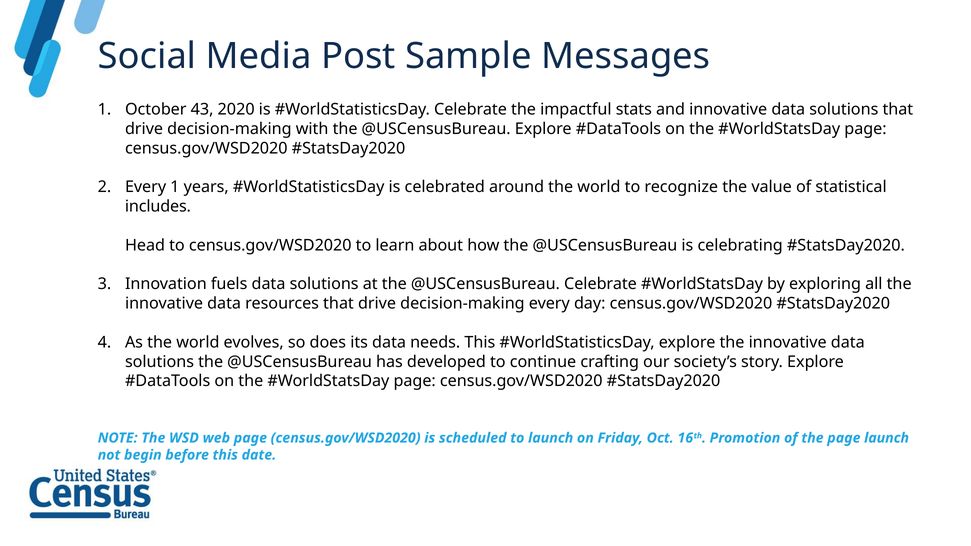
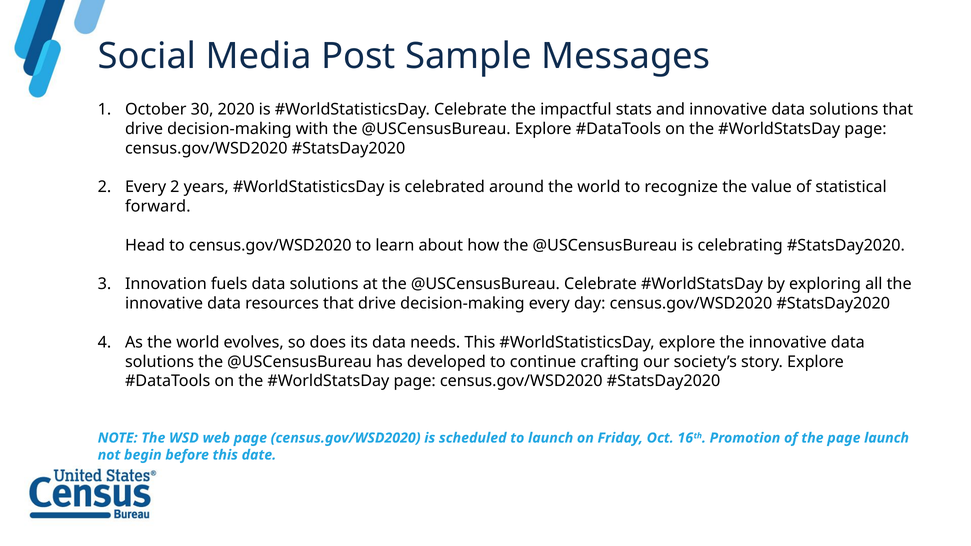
43: 43 -> 30 (202, 109)
Every 1: 1 -> 2 (175, 187)
includes: includes -> forward (158, 207)
